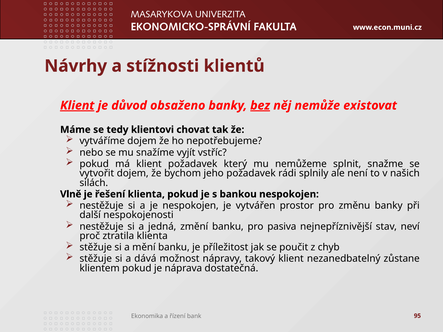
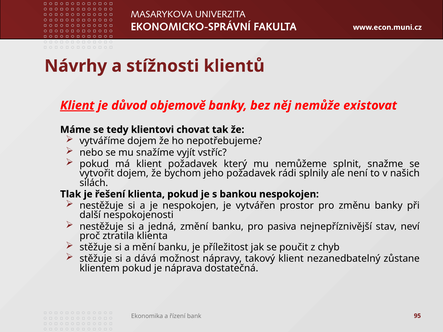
obsaženo: obsaženo -> objemově (178, 106)
bez underline: present -> none (260, 106)
Vlně: Vlně -> Tlak (71, 194)
